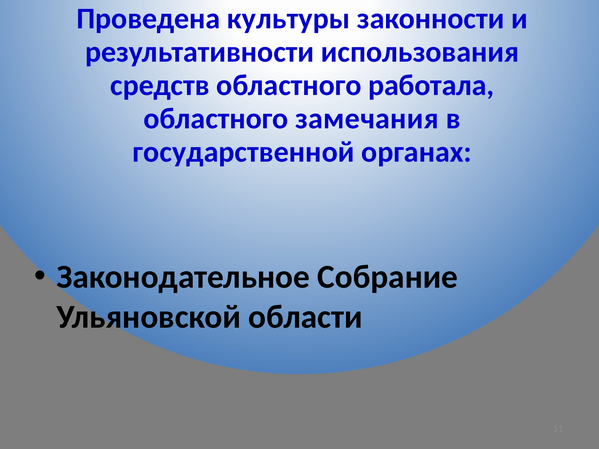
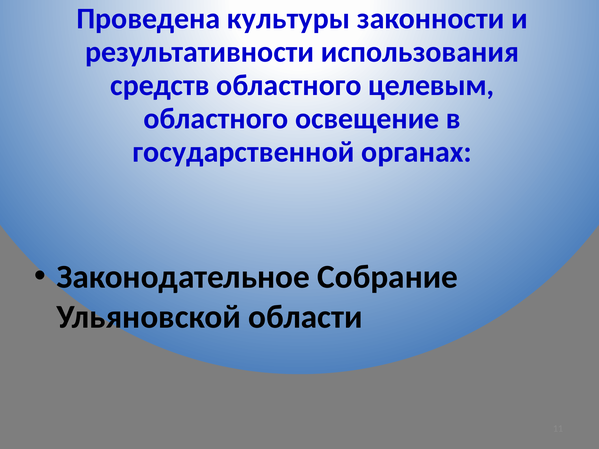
работала: работала -> целевым (431, 85)
замечания: замечания -> освещение (367, 119)
